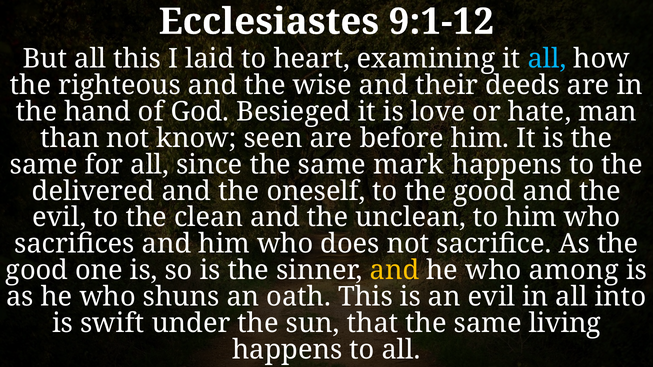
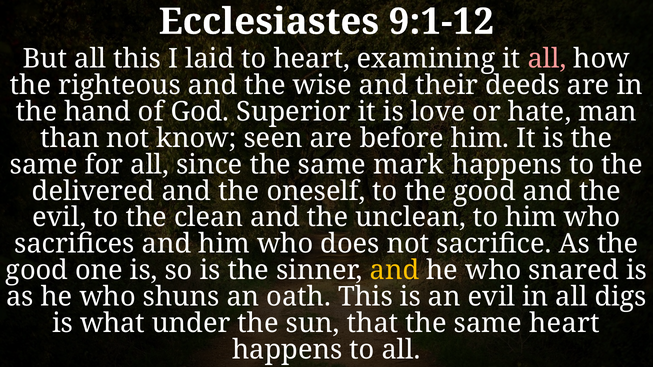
all colour: light blue -> pink (547, 59)
Besieged: Besieged -> Superior (293, 112)
among: among -> snared (574, 271)
into: into -> digs (621, 297)
swift: swift -> what (112, 323)
same living: living -> heart (564, 323)
